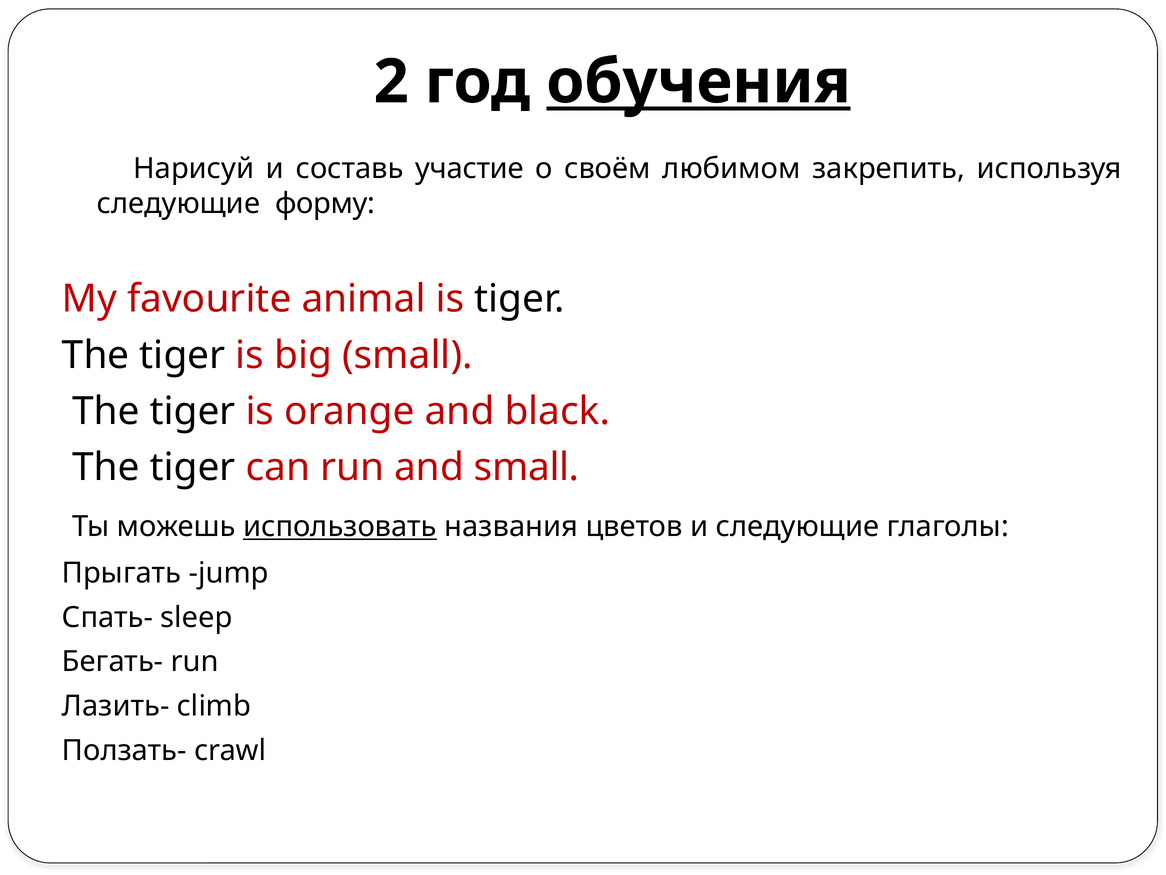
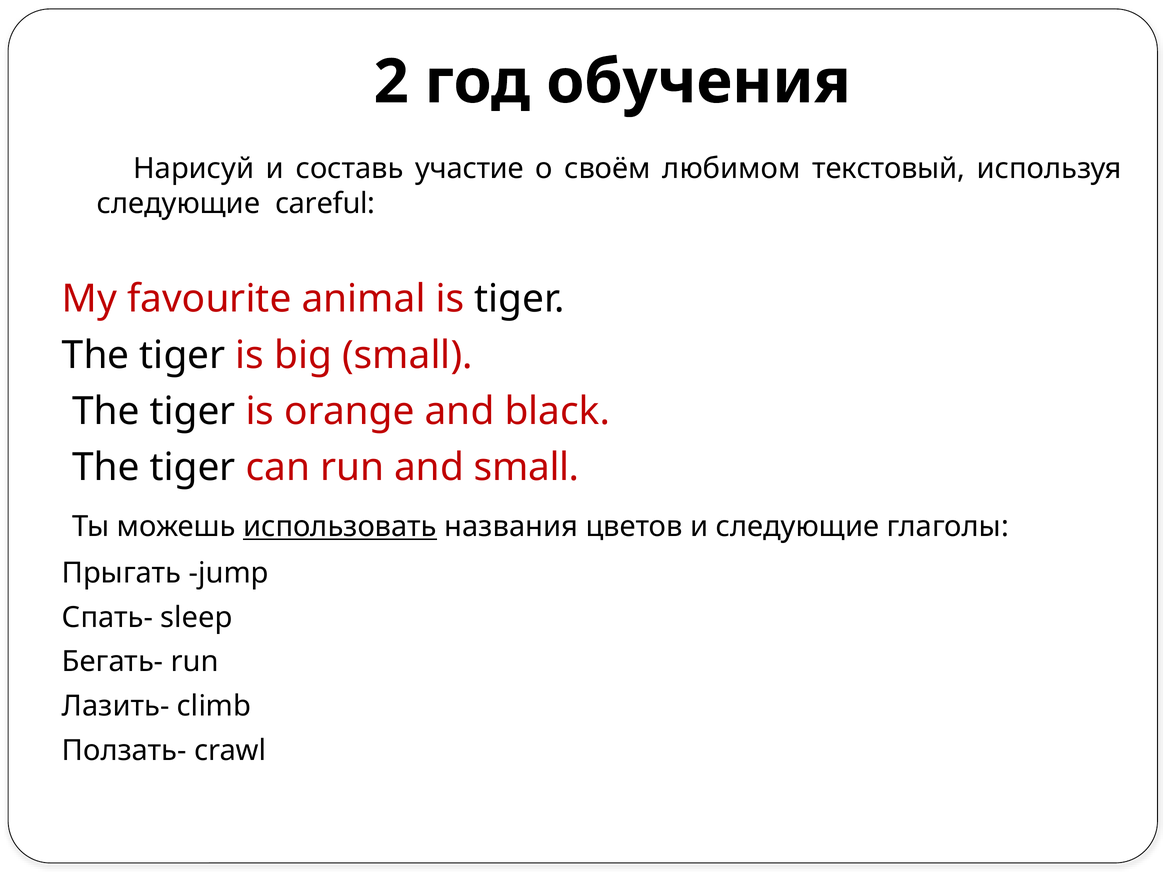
обучения underline: present -> none (699, 82)
закрепить: закрепить -> текстовый (889, 169)
форму: форму -> careful (325, 204)
